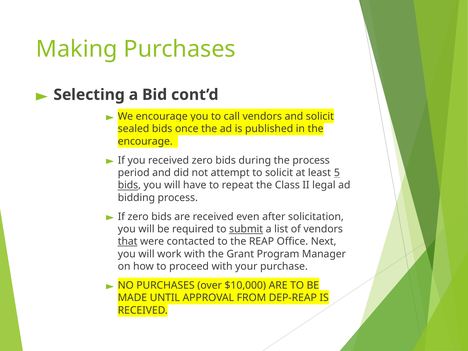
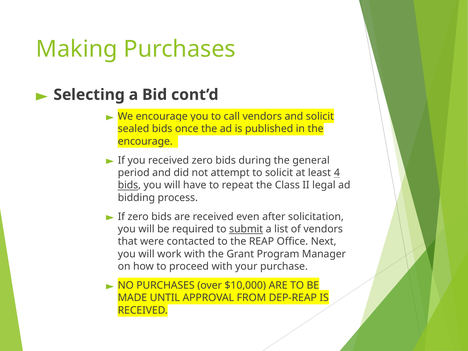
the process: process -> general (311, 160)
5: 5 -> 4 (337, 173)
that underline: present -> none (128, 242)
